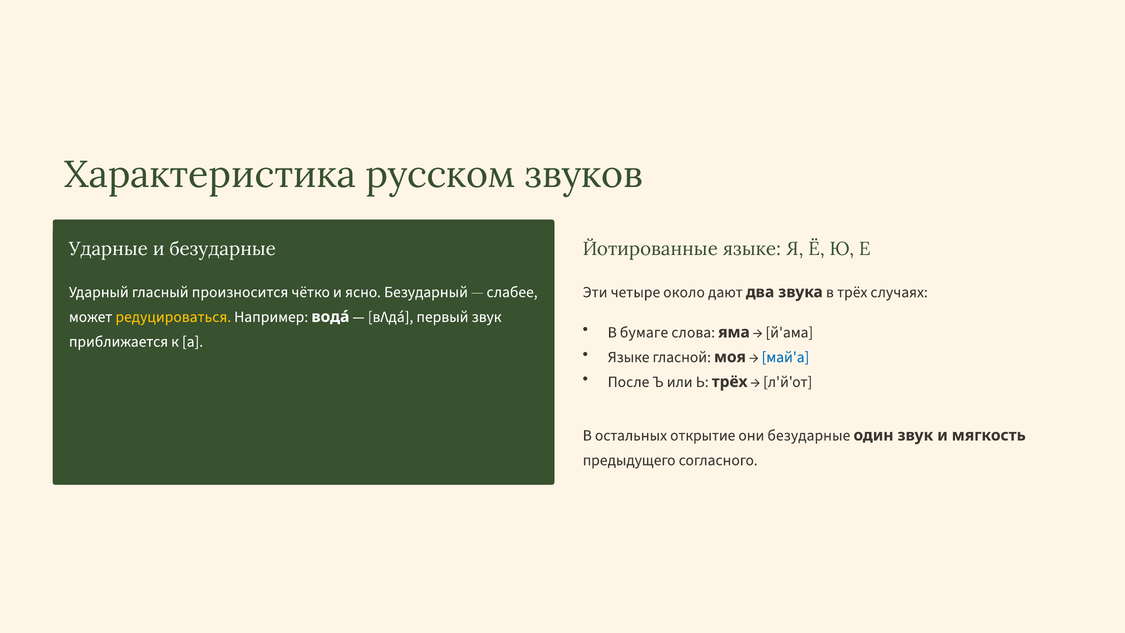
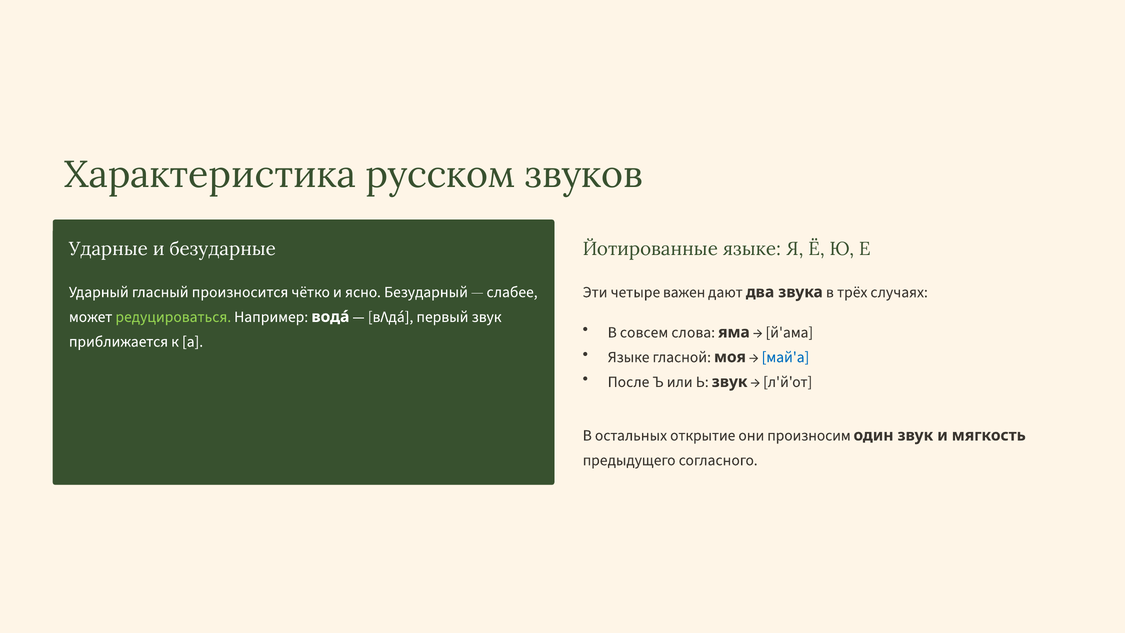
около: около -> важен (684, 292)
редуцироваться colour: yellow -> light green (173, 317)
бумаге: бумаге -> совсем (644, 332)
Ь трёх: трёх -> звук (730, 382)
они безударные: безударные -> произносим (809, 435)
